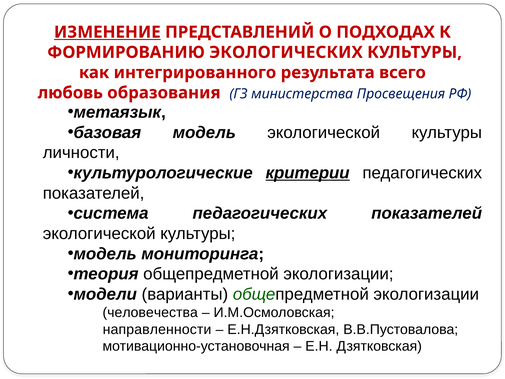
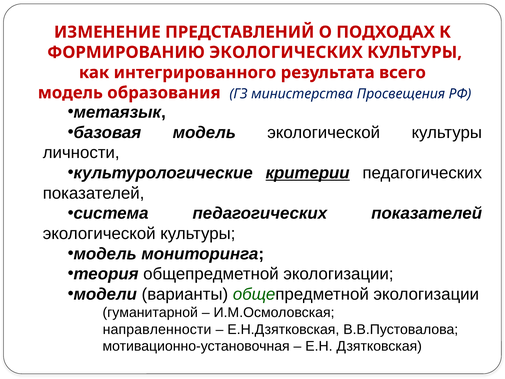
ИЗМЕНЕНИЕ underline: present -> none (107, 32)
любовь: любовь -> модель (70, 93)
человечества: человечества -> гуманитарной (150, 312)
